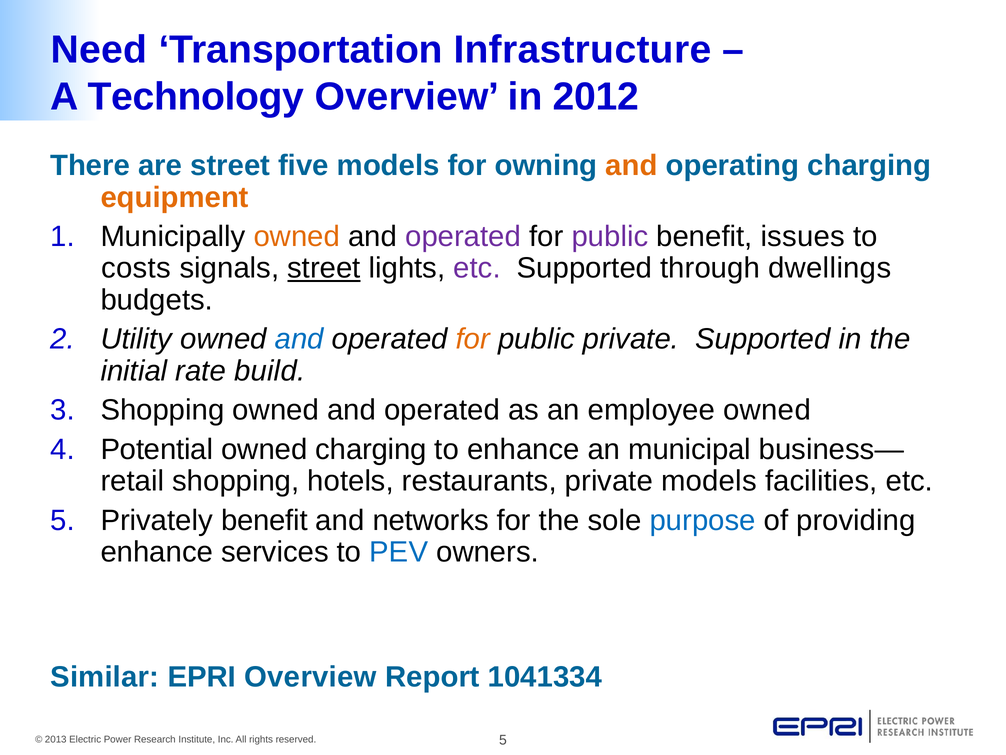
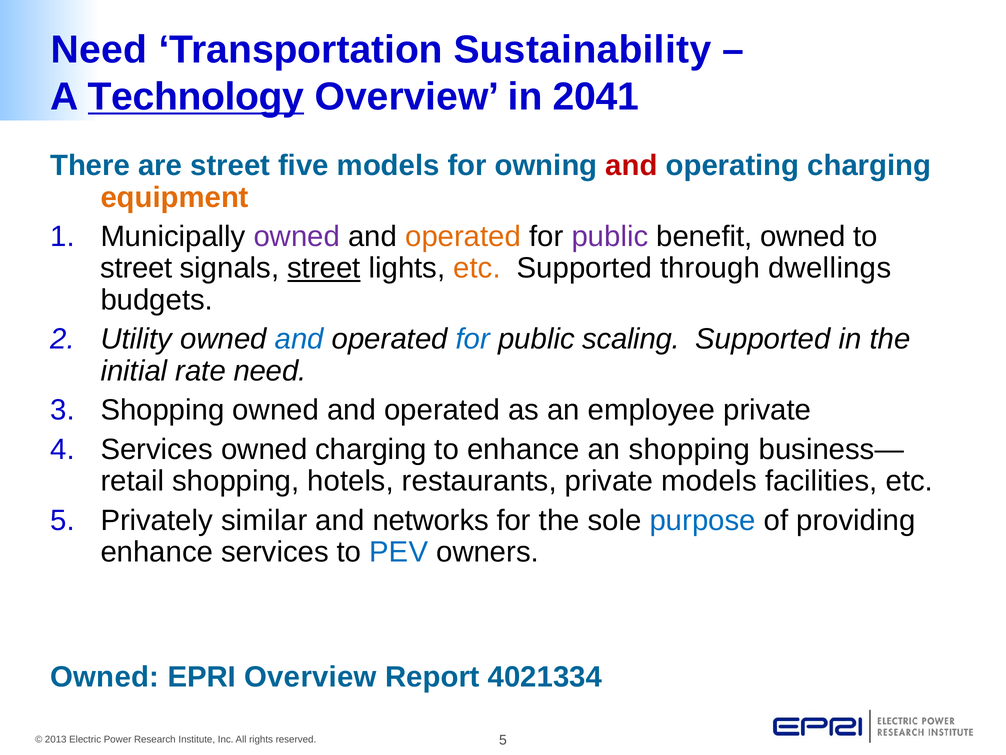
Infrastructure: Infrastructure -> Sustainability (582, 50)
Technology underline: none -> present (196, 97)
2012: 2012 -> 2041 (596, 97)
and colour: orange -> red (631, 166)
owned colour: orange -> purple (297, 236)
operated colour: purple -> orange (463, 236)
benefit issues: issues -> owned (803, 236)
costs: costs -> street (136, 268)
etc colour: purple -> orange (477, 268)
for colour: orange -> blue (473, 339)
public private: private -> scaling (631, 339)
rate build: build -> need (270, 371)
employee owned: owned -> private (767, 410)
Potential: Potential -> Services (157, 449)
an municipal: municipal -> shopping (689, 449)
Privately benefit: benefit -> similar (264, 520)
Similar: Similar -> Owned (105, 676)
1041334: 1041334 -> 4021334 (545, 676)
